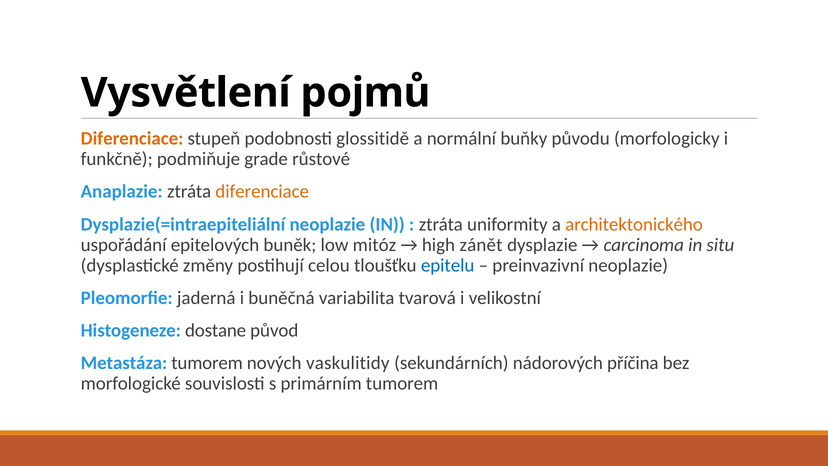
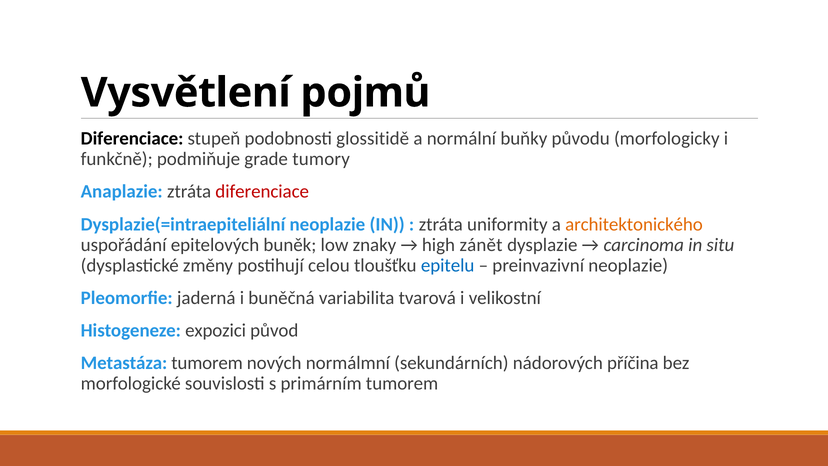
Diferenciace colour: orange -> black (132, 139)
růstové: růstové -> tumory (321, 159)
diferenciace colour: orange -> red (262, 192)
mitóz: mitóz -> znaky (374, 245)
dostane: dostane -> expozici (216, 330)
vaskulitidy: vaskulitidy -> normálmní (348, 363)
